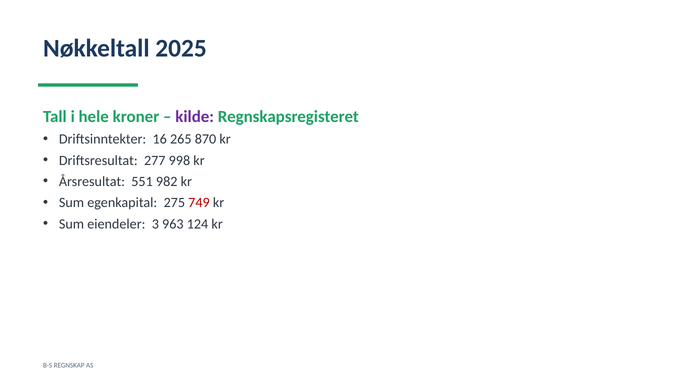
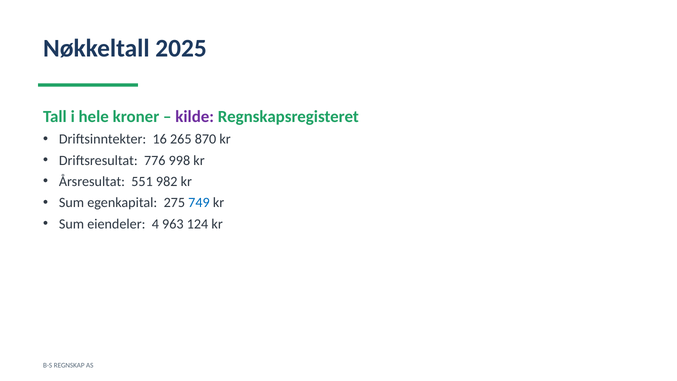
277: 277 -> 776 (155, 160)
749 colour: red -> blue (199, 203)
3: 3 -> 4 (155, 224)
